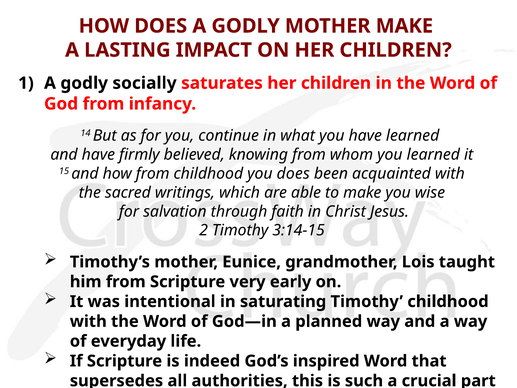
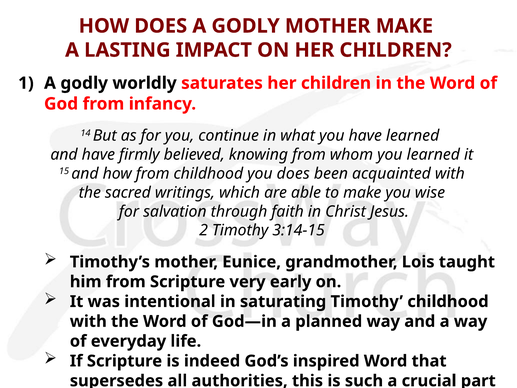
socially: socially -> worldly (145, 83)
